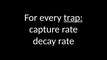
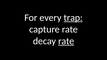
rate underline: none -> present (66, 41)
